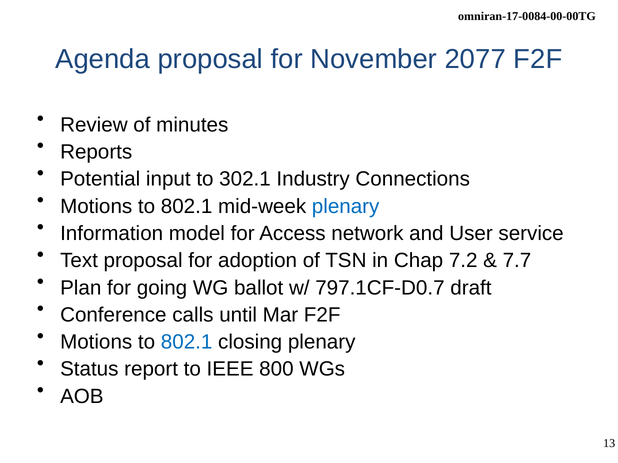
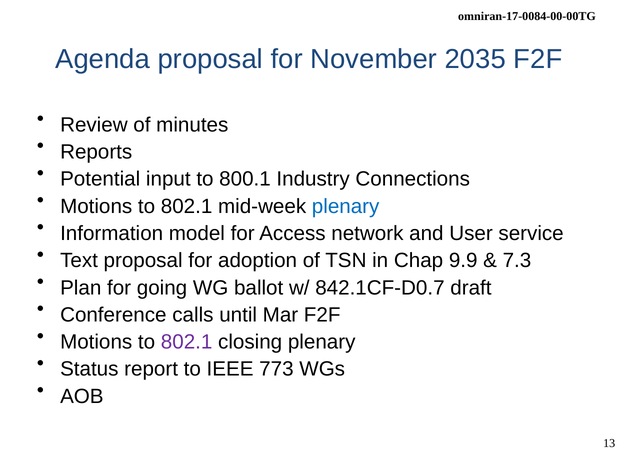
2077: 2077 -> 2035 (475, 59)
302.1: 302.1 -> 800.1 (245, 179)
7.2: 7.2 -> 9.9 (463, 261)
7.7: 7.7 -> 7.3 (517, 261)
797.1CF-D0.7: 797.1CF-D0.7 -> 842.1CF-D0.7 (380, 288)
802.1 colour: blue -> purple (187, 342)
800: 800 -> 773 (276, 370)
